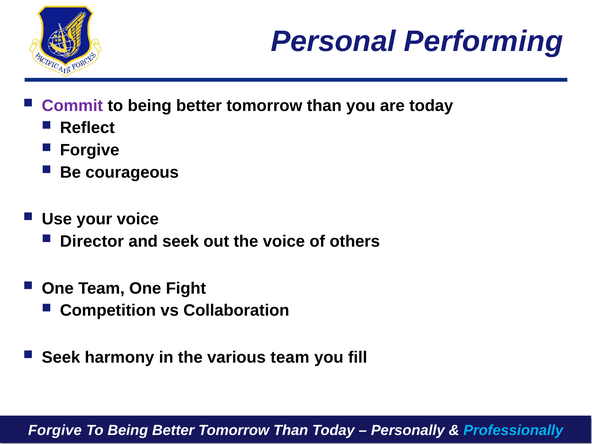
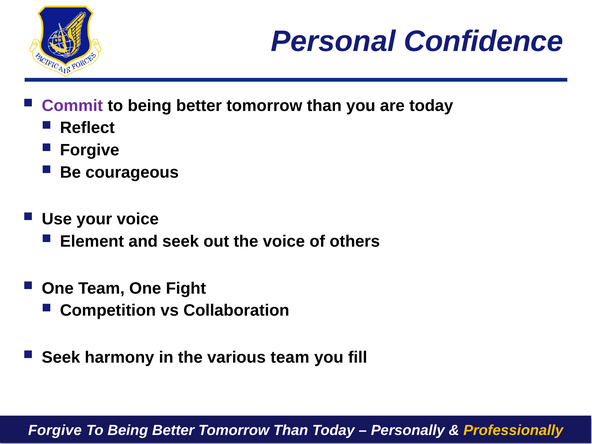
Performing: Performing -> Confidence (484, 42)
Director: Director -> Element (92, 241)
Professionally colour: light blue -> yellow (513, 430)
